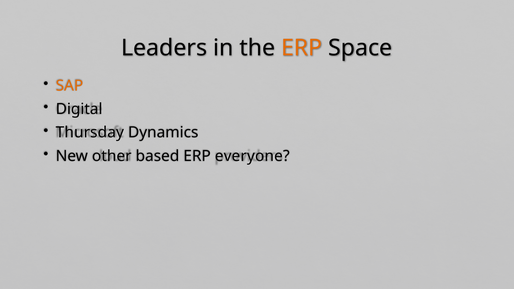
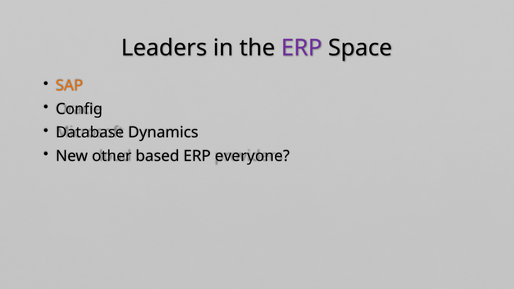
ERP colour: orange -> purple (302, 48)
Digital: Digital -> Config (79, 109)
Thursday: Thursday -> Database (90, 133)
